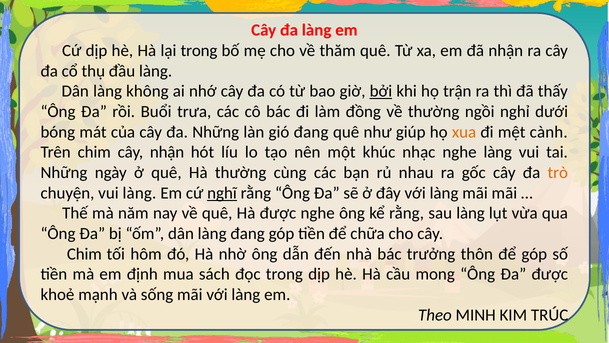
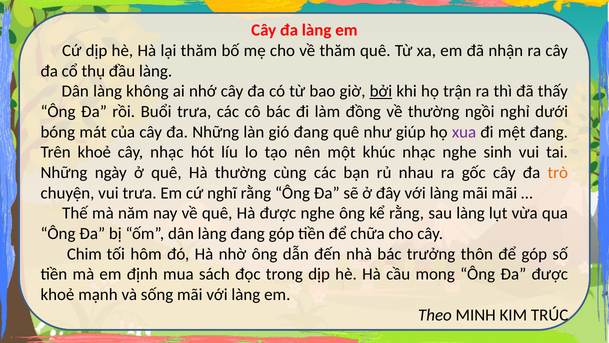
lại trong: trong -> thăm (199, 51)
xua colour: orange -> purple (464, 132)
mệt cành: cành -> đang (549, 132)
Trên chim: chim -> khoẻ (94, 152)
cây nhận: nhận -> nhạc (167, 152)
nghe làng: làng -> sinh (498, 152)
vui làng: làng -> trưa (140, 193)
nghĩ underline: present -> none (222, 193)
